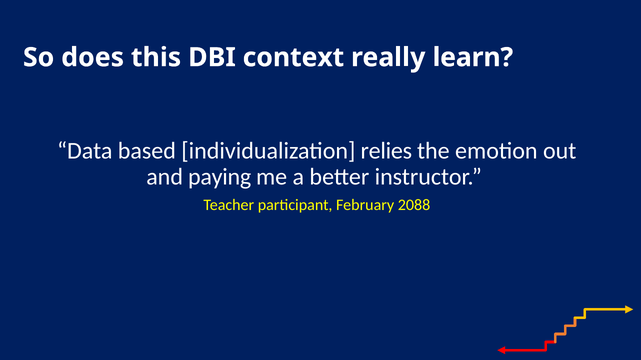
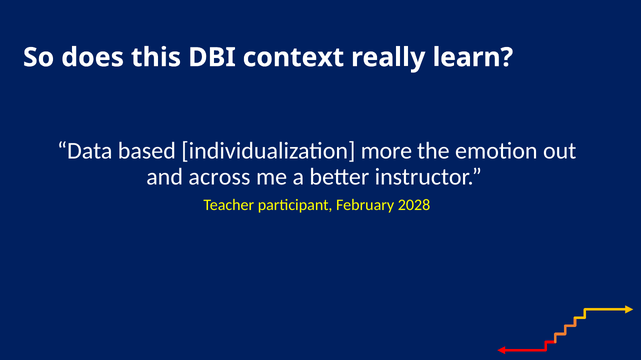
relies: relies -> more (386, 151)
paying: paying -> across (219, 177)
2088: 2088 -> 2028 (414, 205)
